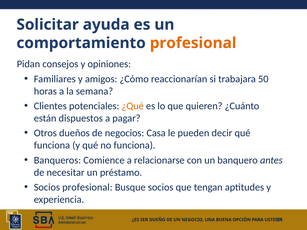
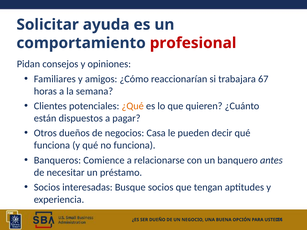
profesional colour: orange -> red (193, 43)
50: 50 -> 67 (263, 79)
Socios profesional: profesional -> interesadas (87, 187)
